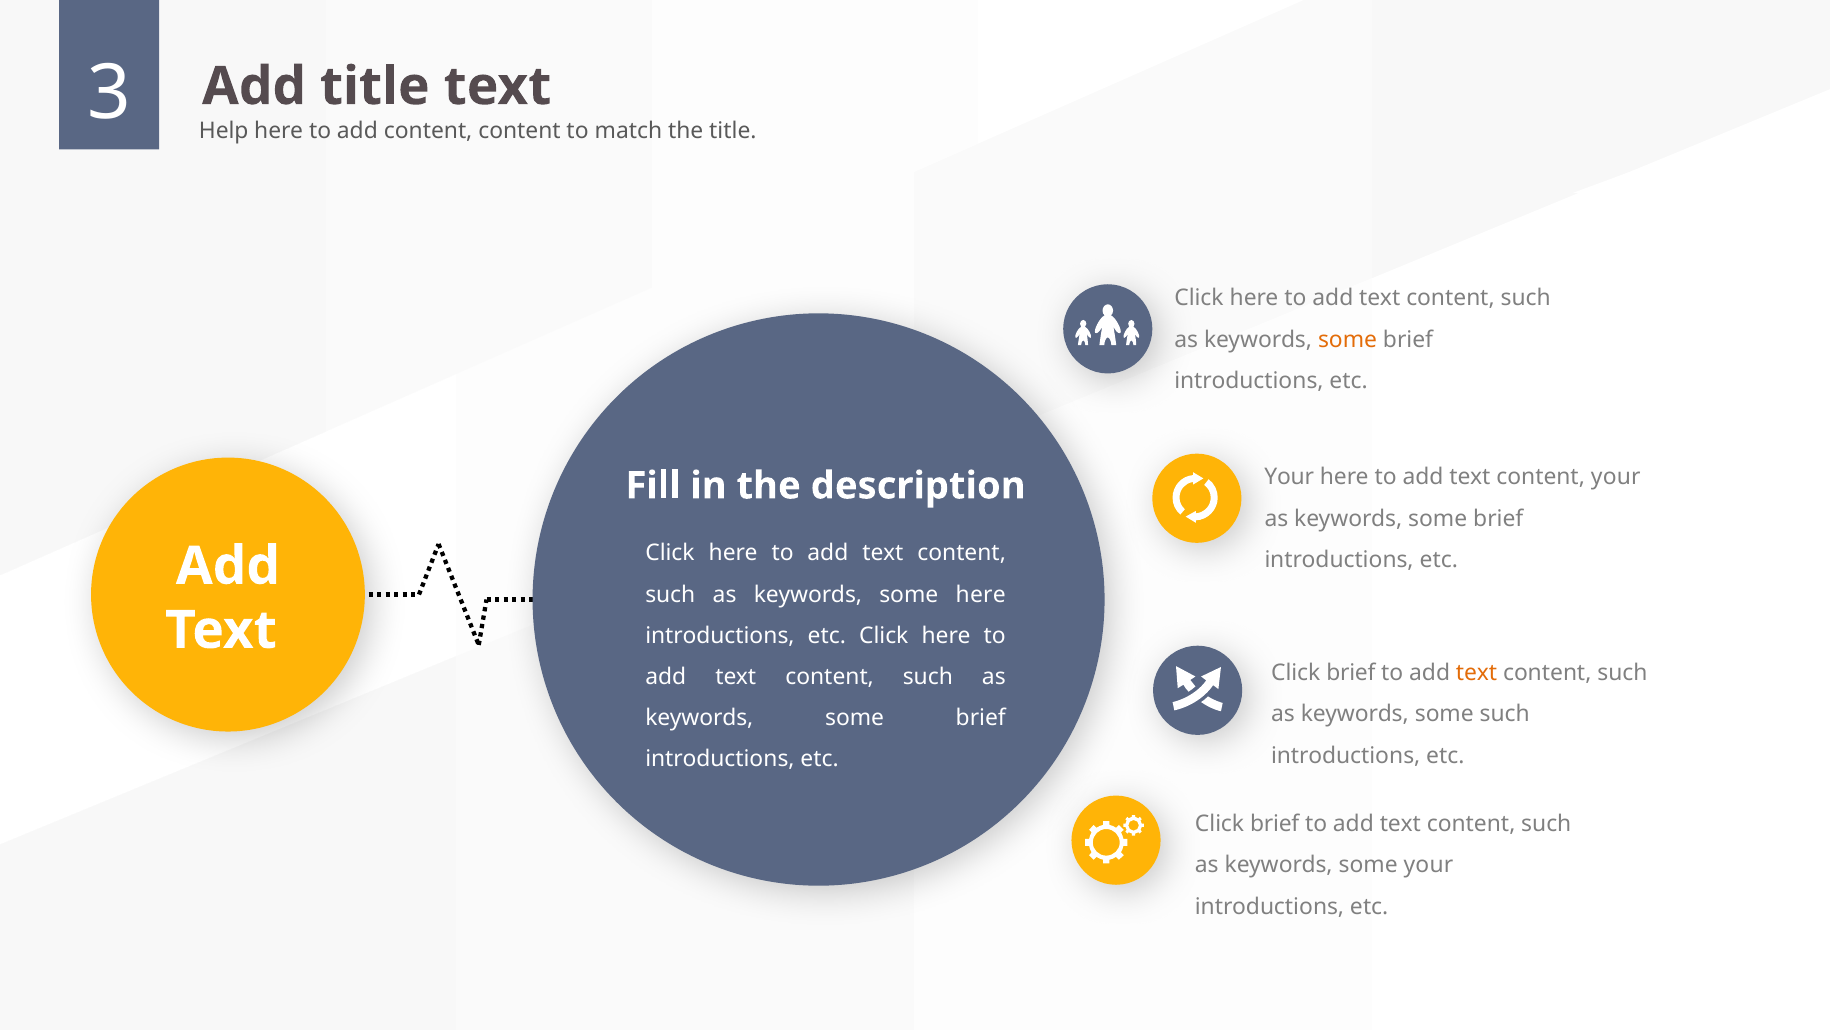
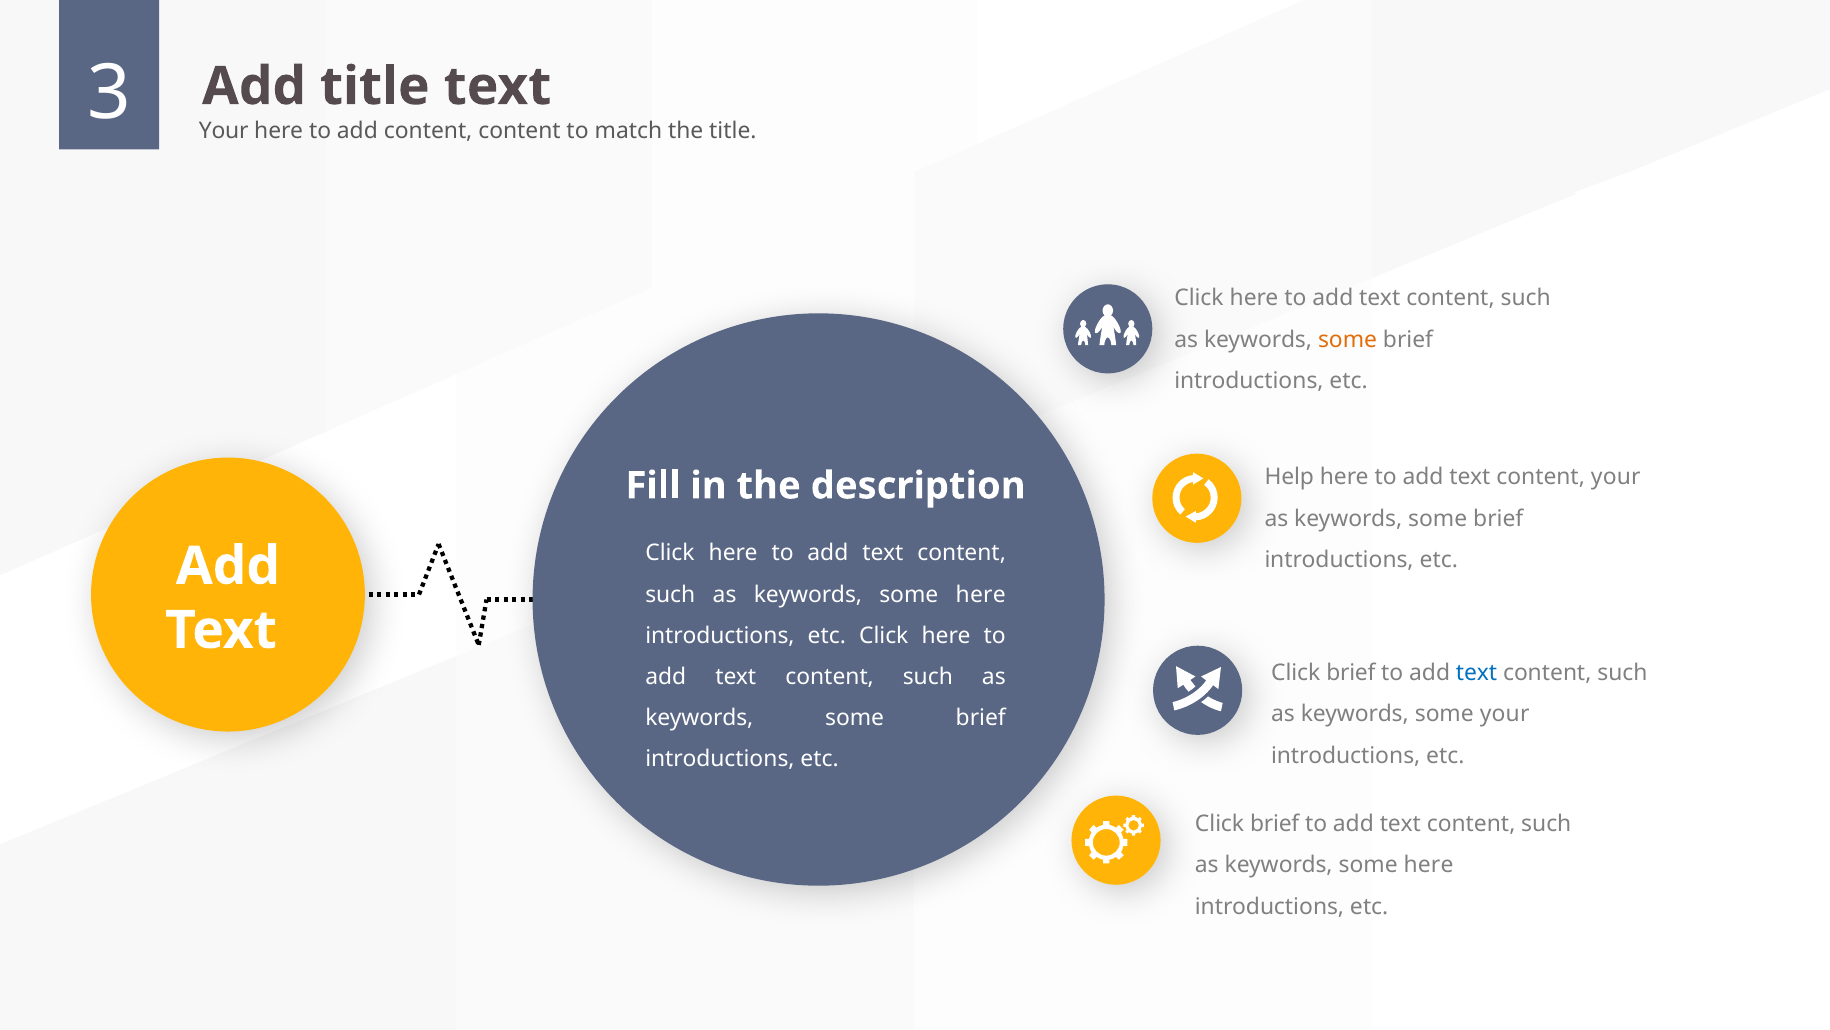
Help: Help -> Your (224, 131)
Your: Your -> Help (1289, 477)
text colour: orange -> blue (1477, 673)
some such: such -> your (1505, 714)
your: your -> here (1428, 865)
